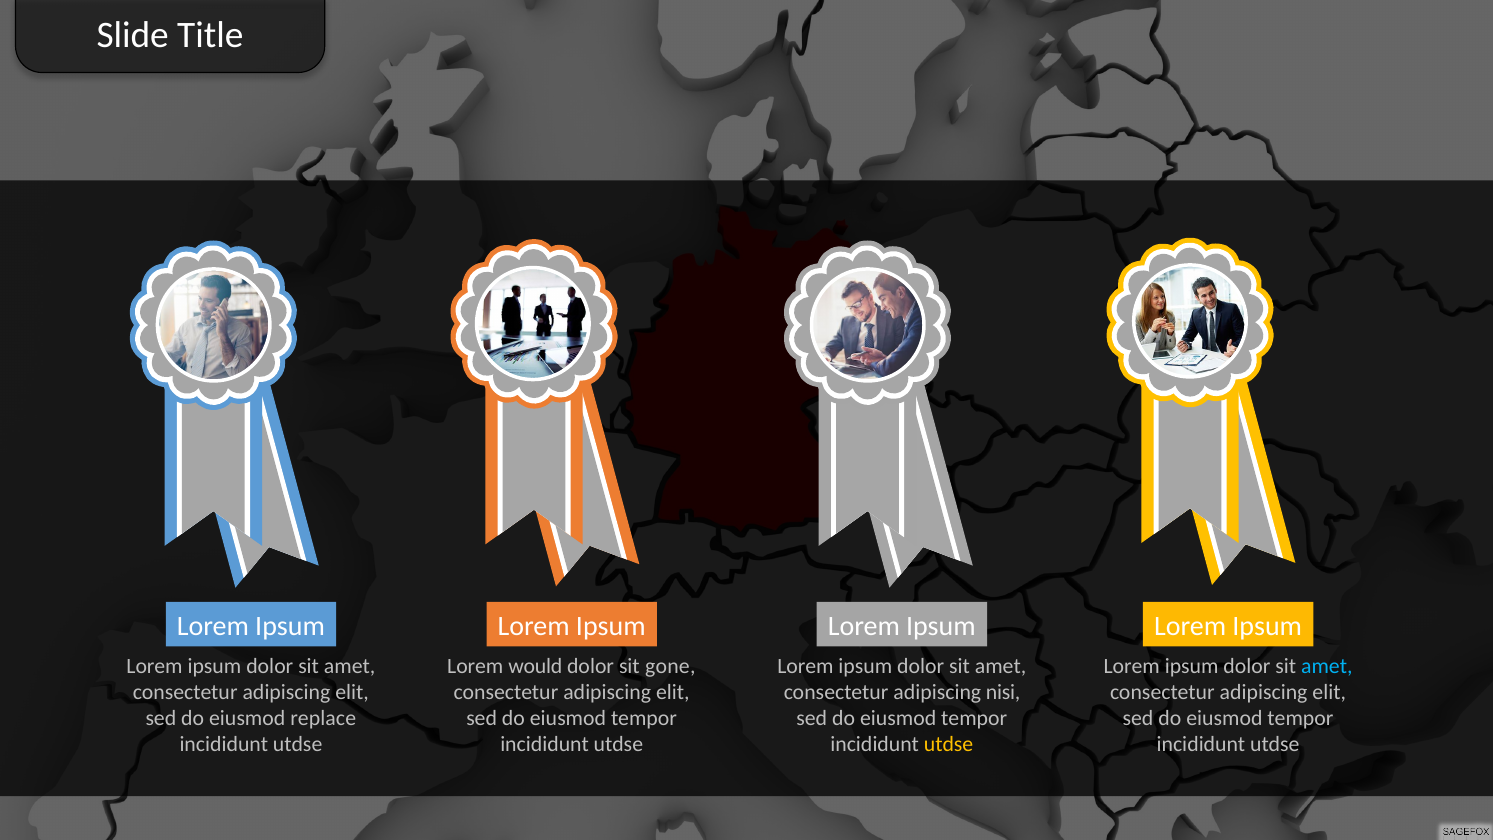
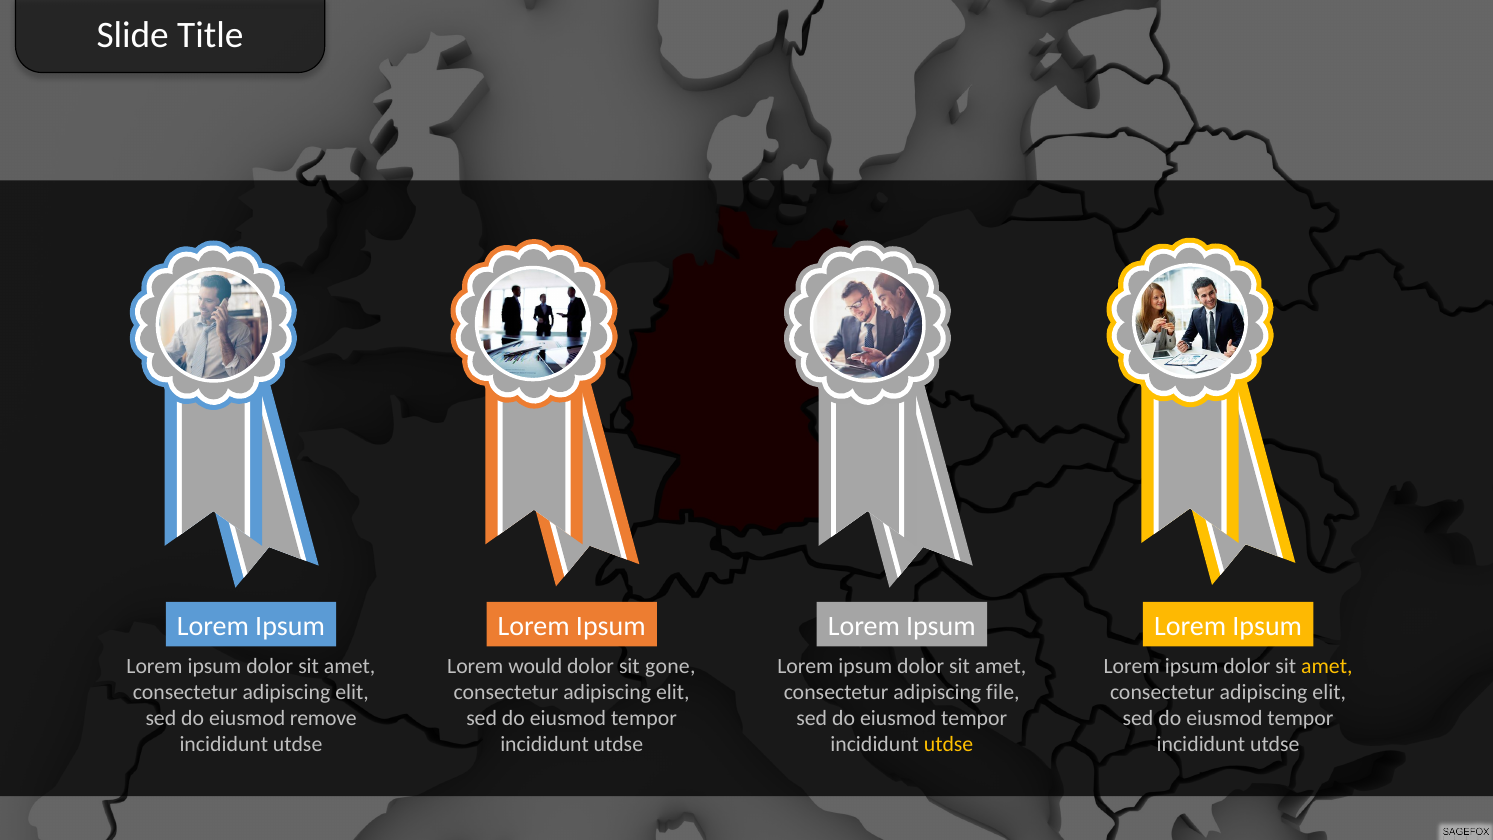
amet colour: light blue -> yellow (1327, 666)
nisi: nisi -> file (1003, 692)
replace: replace -> remove (323, 718)
